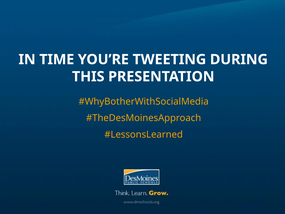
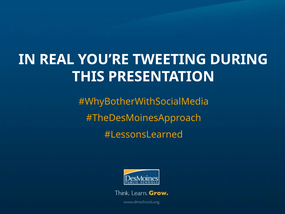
TIME: TIME -> REAL (57, 59)
